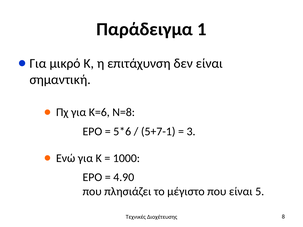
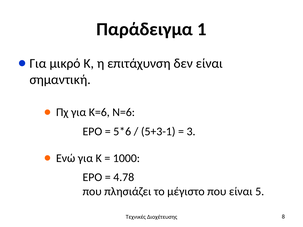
Ν=8: Ν=8 -> Ν=6 (124, 112)
5+7-1: 5+7-1 -> 5+3-1 (158, 132)
4.90: 4.90 -> 4.78 (124, 177)
